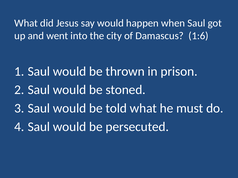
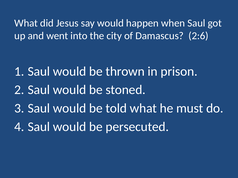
1:6: 1:6 -> 2:6 (198, 36)
